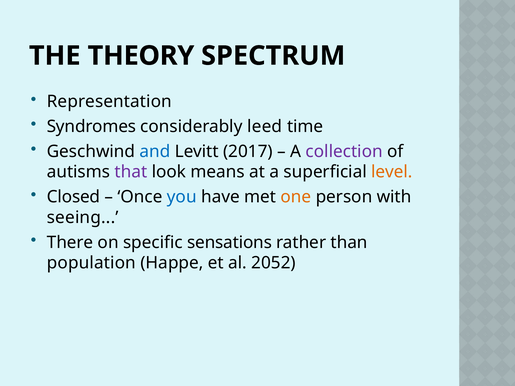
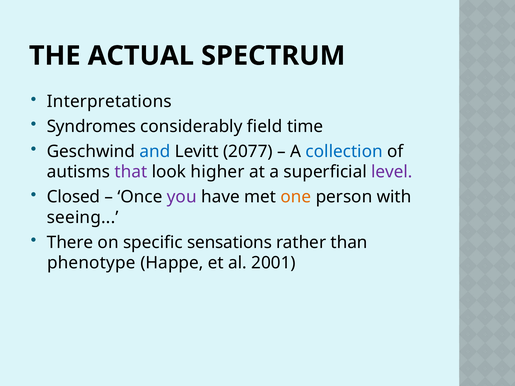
THEORY: THEORY -> ACTUAL (141, 56)
Representation: Representation -> Interpretations (109, 102)
leed: leed -> field (265, 127)
2017: 2017 -> 2077 (248, 152)
collection colour: purple -> blue (344, 152)
means: means -> higher (218, 172)
level colour: orange -> purple (392, 172)
you colour: blue -> purple (182, 197)
population: population -> phenotype (91, 263)
2052: 2052 -> 2001 (273, 263)
